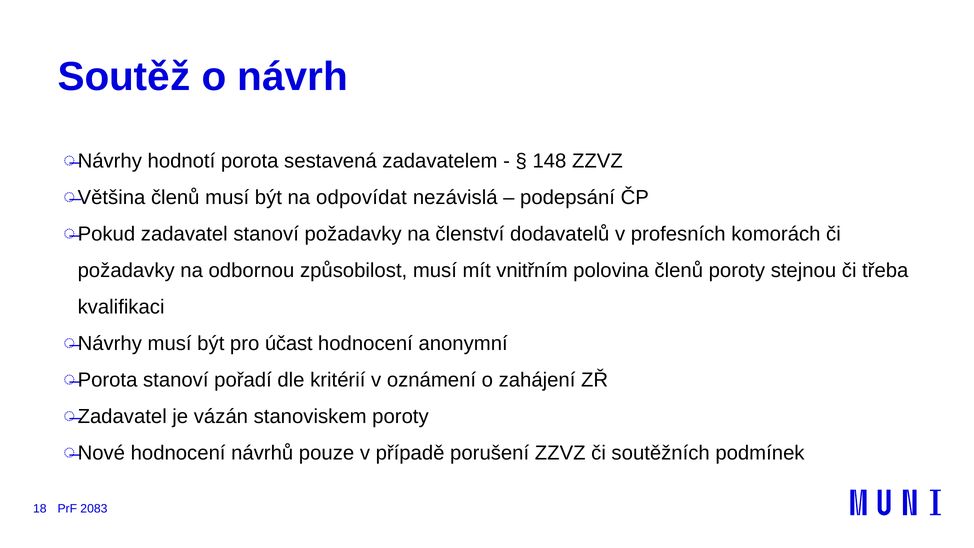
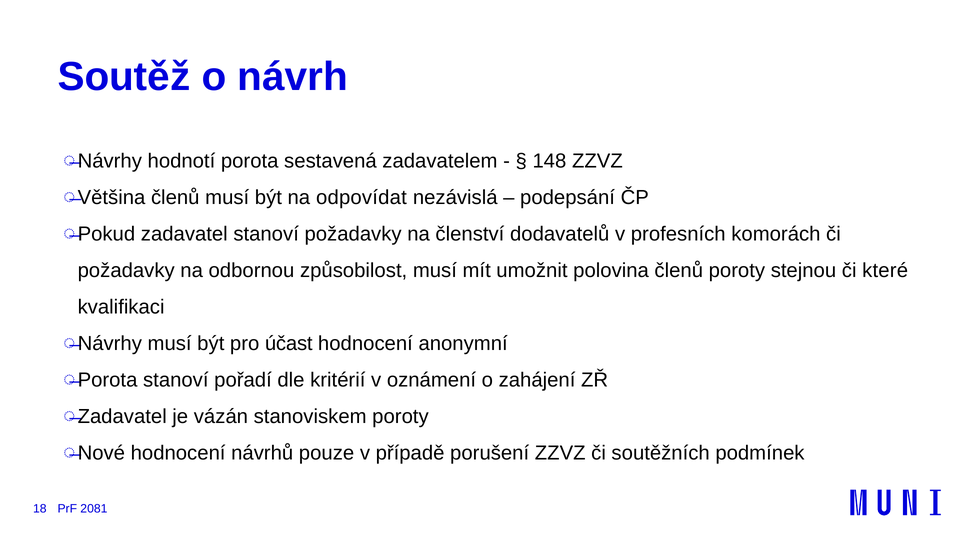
vnitřním: vnitřním -> umožnit (532, 271)
třeba: třeba -> které (885, 271)
2083: 2083 -> 2081 (94, 508)
